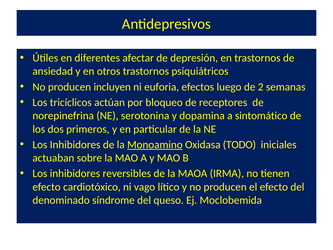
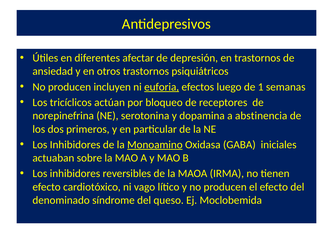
euforia underline: none -> present (162, 87)
2: 2 -> 1 (261, 87)
sintomático: sintomático -> abstinencia (261, 116)
TODO: TODO -> GABA (239, 144)
